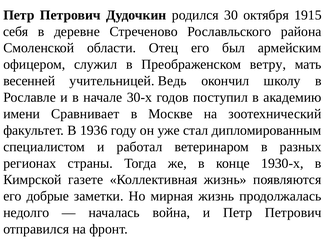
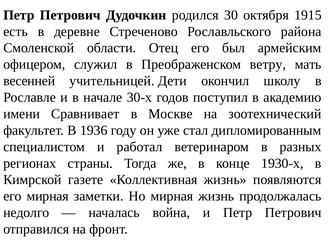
себя: себя -> есть (16, 31)
Ведь: Ведь -> Дети (172, 81)
его добрые: добрые -> мирная (48, 196)
